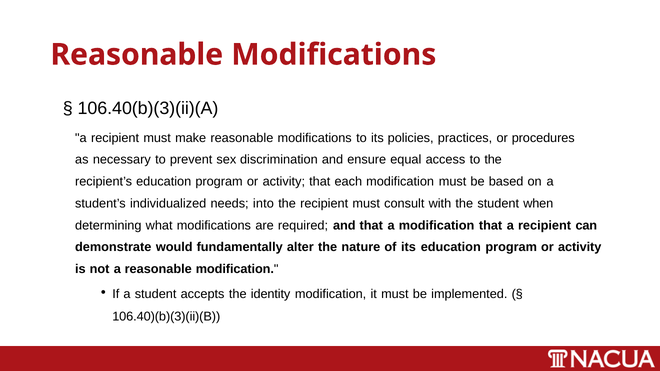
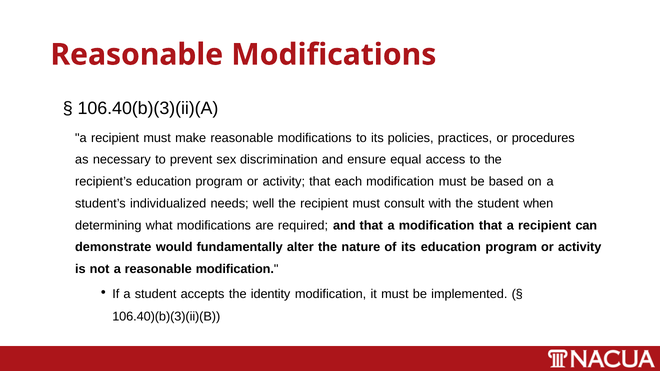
into: into -> well (264, 204)
